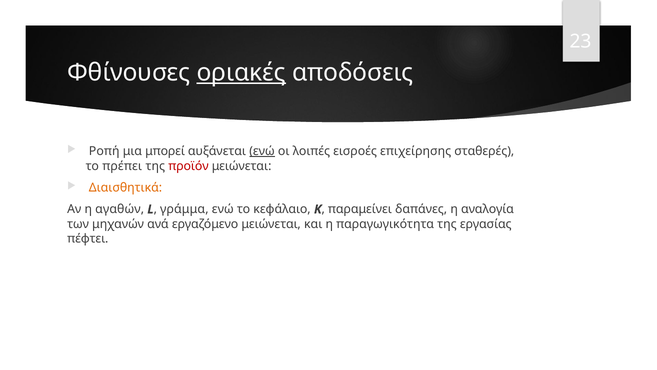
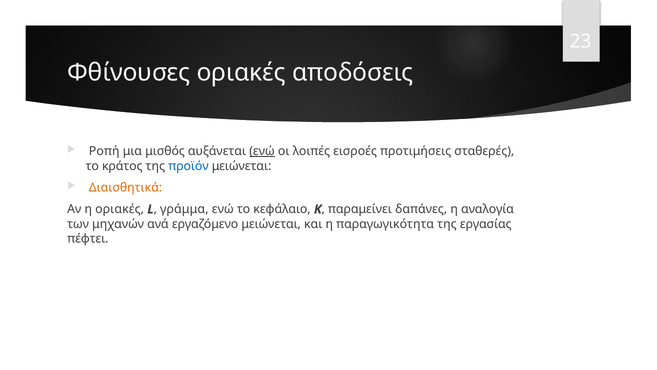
οριακές underline: present -> none (241, 72)
μπορεί: μπορεί -> μισθός (165, 151)
επιχείρησης: επιχείρησης -> προτιμήσεις (416, 151)
πρέπει: πρέπει -> κράτος (122, 166)
προϊόν colour: red -> blue (188, 166)
η αγαθών: αγαθών -> οριακές (120, 209)
